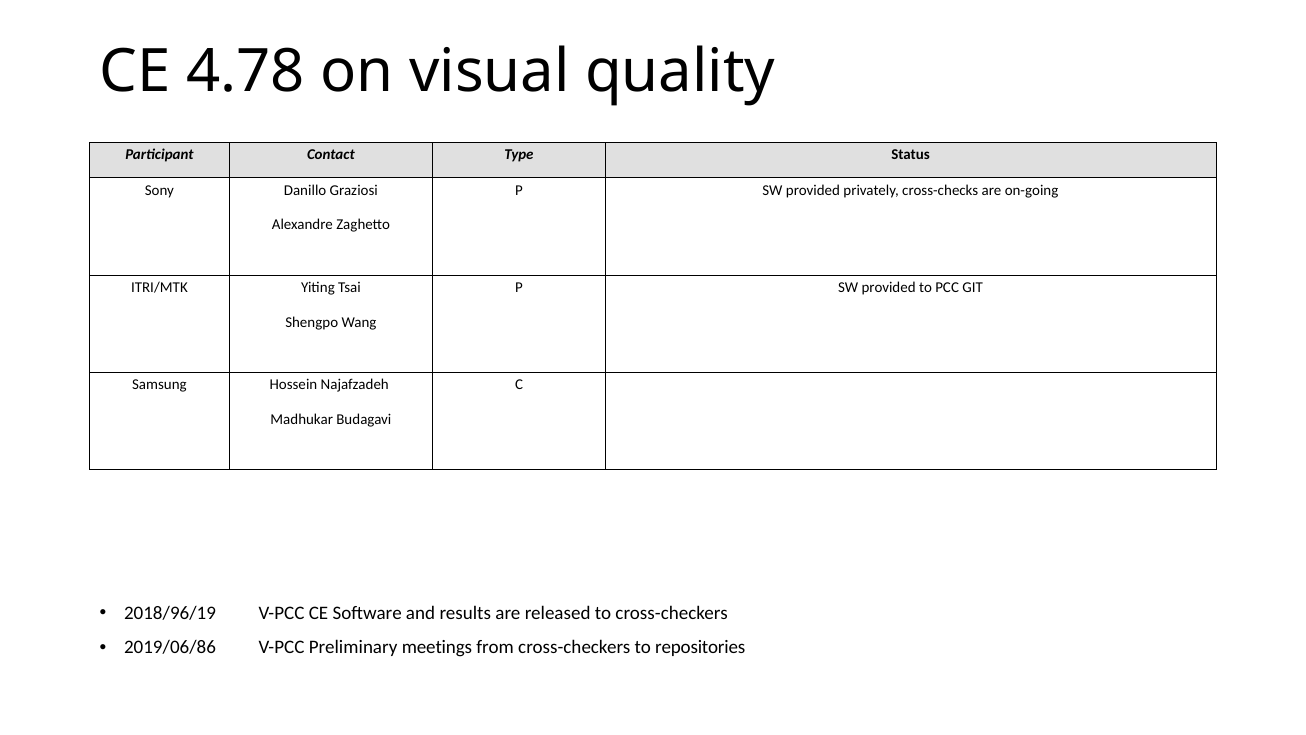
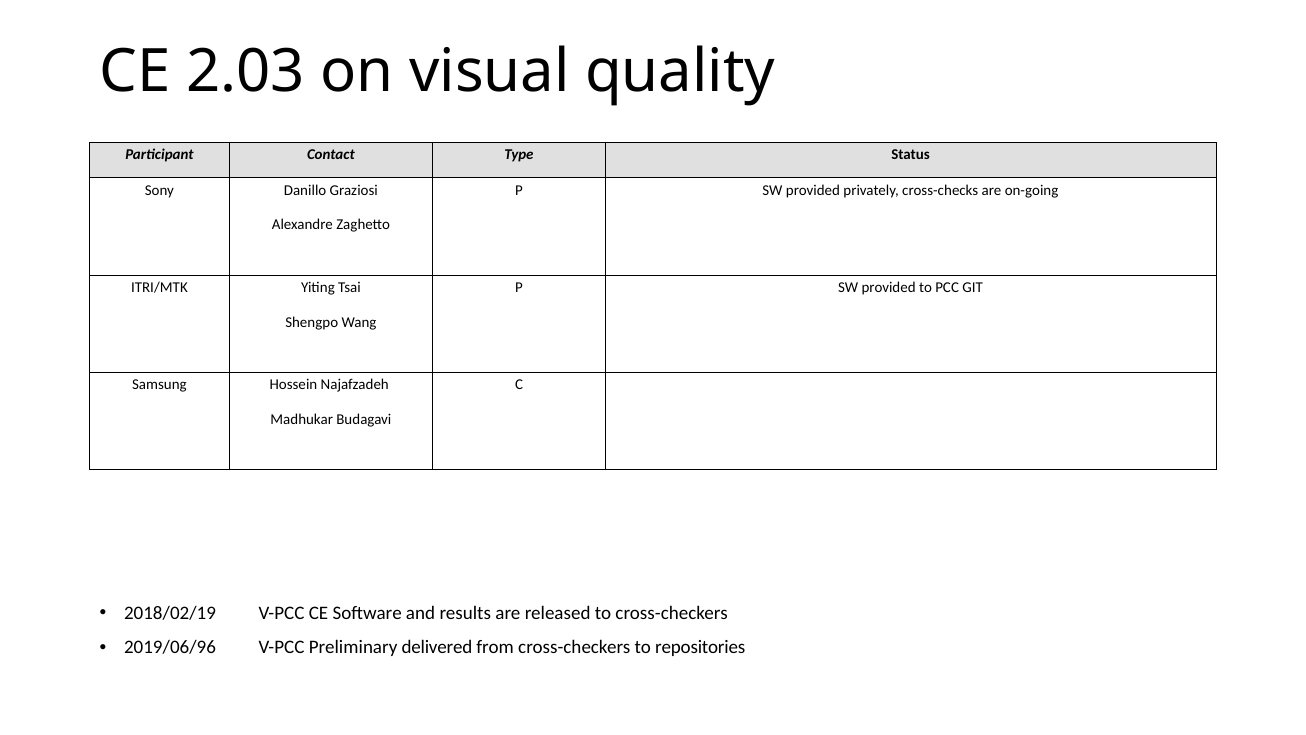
4.78: 4.78 -> 2.03 (246, 71)
2018/96/19: 2018/96/19 -> 2018/02/19 (170, 613)
2019/06/86: 2019/06/86 -> 2019/06/96 (170, 647)
meetings: meetings -> delivered (437, 647)
